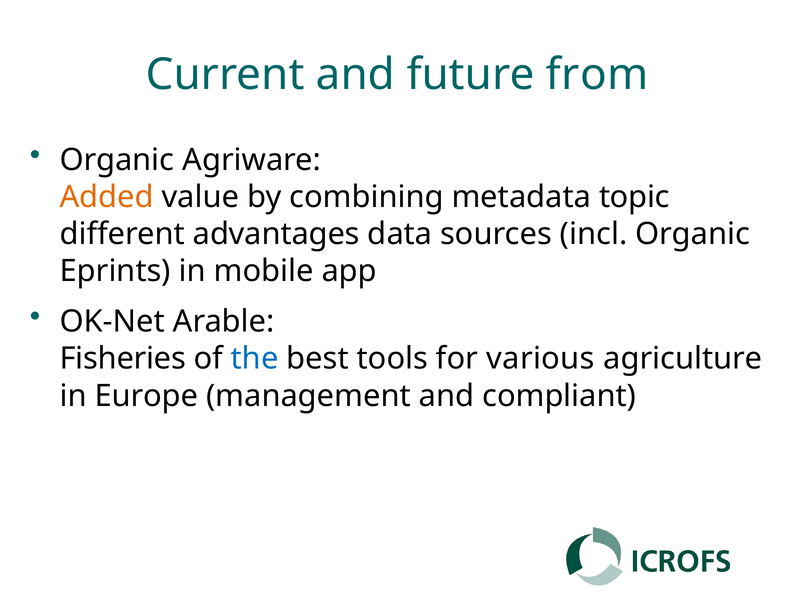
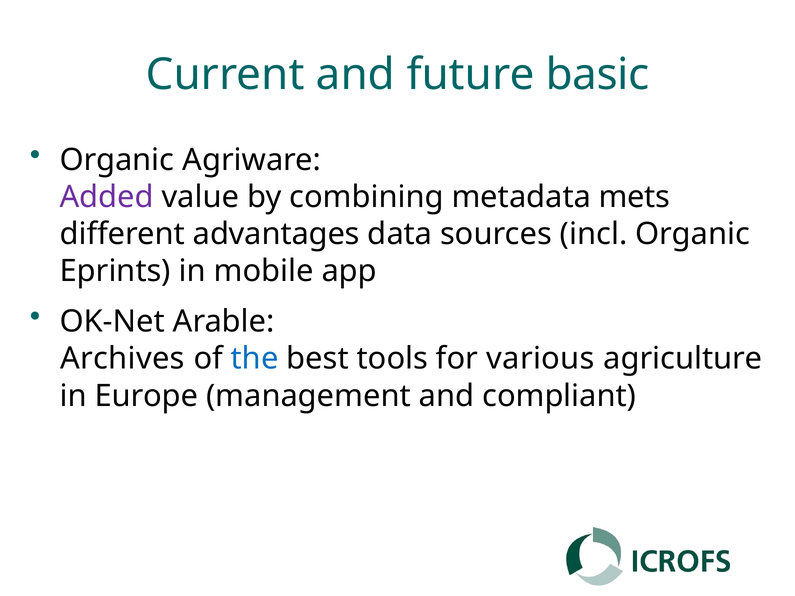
from: from -> basic (598, 75)
Added colour: orange -> purple (107, 197)
topic: topic -> mets (634, 197)
Fisheries: Fisheries -> Archives (122, 359)
